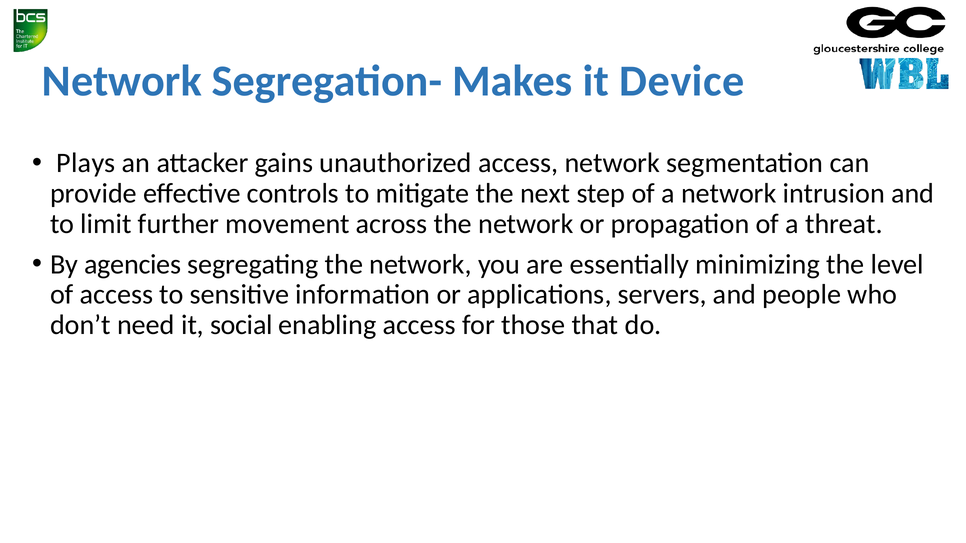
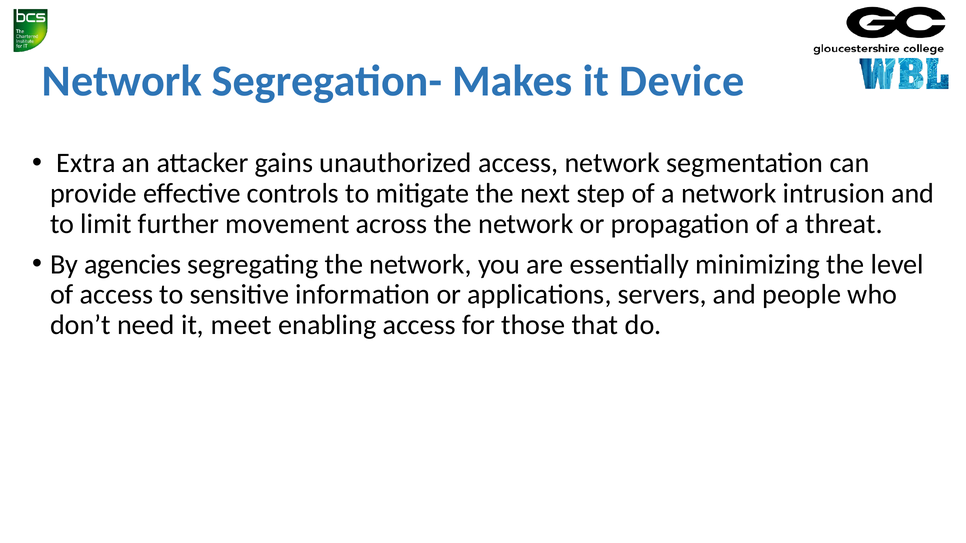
Plays: Plays -> Extra (86, 163)
social: social -> meet (241, 325)
